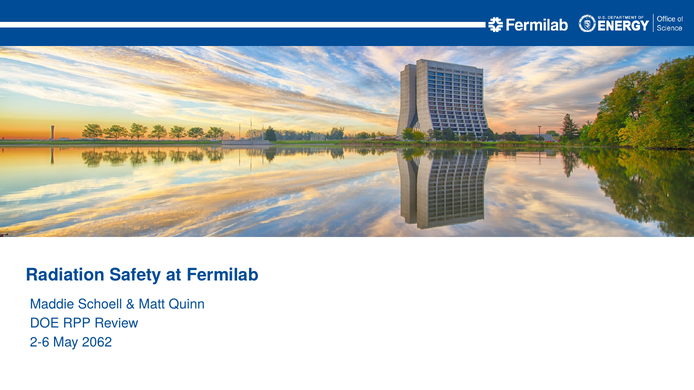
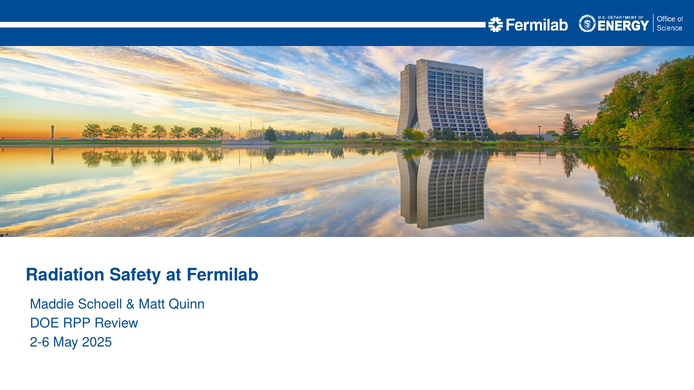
2062: 2062 -> 2025 (97, 342)
